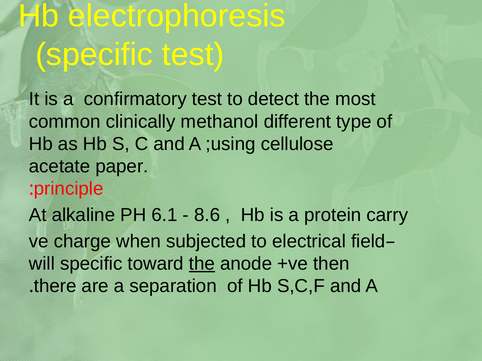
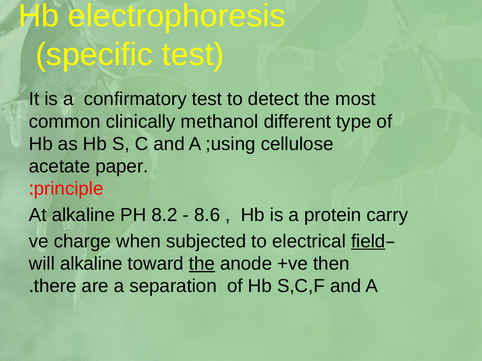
6.1: 6.1 -> 8.2 (165, 215)
field underline: none -> present (368, 241)
will specific: specific -> alkaline (91, 264)
